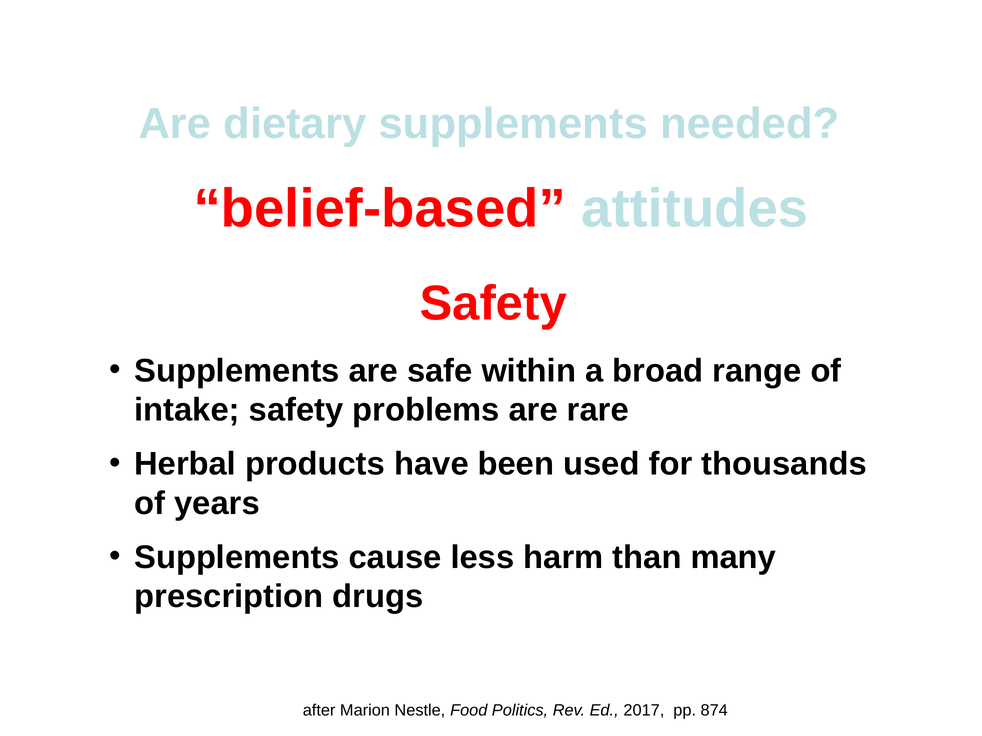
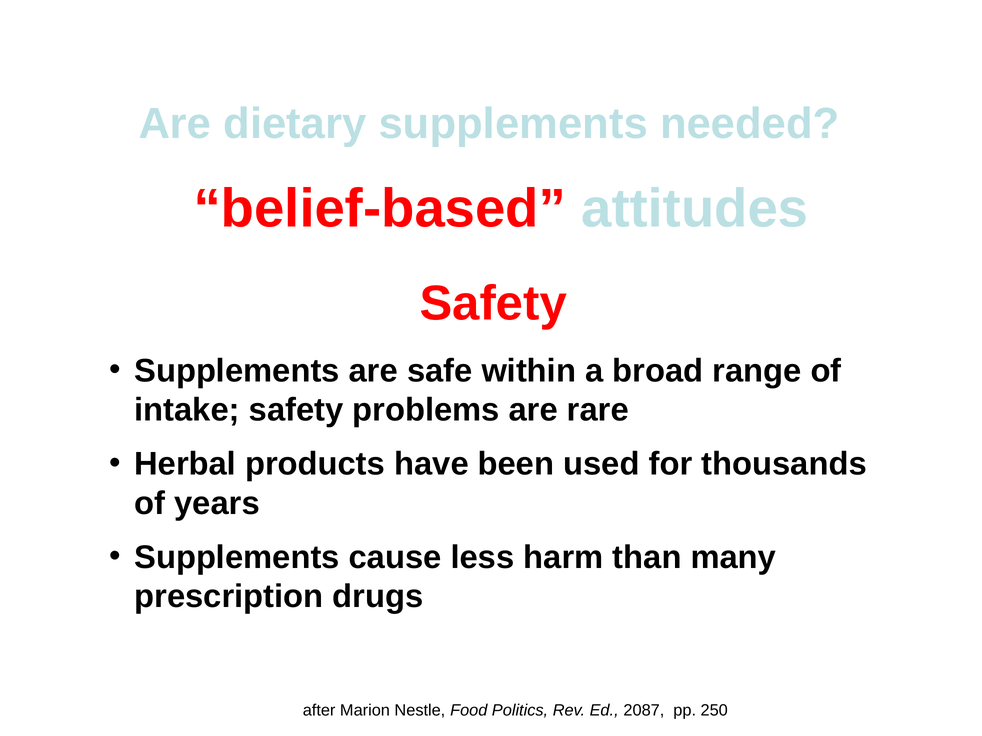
2017: 2017 -> 2087 (644, 711)
874: 874 -> 250 (714, 711)
